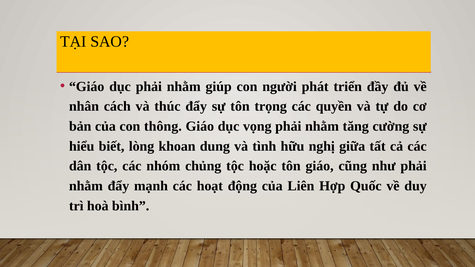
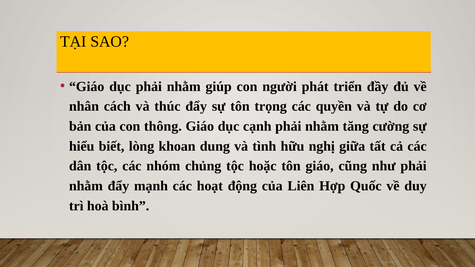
vọng: vọng -> cạnh (257, 126)
